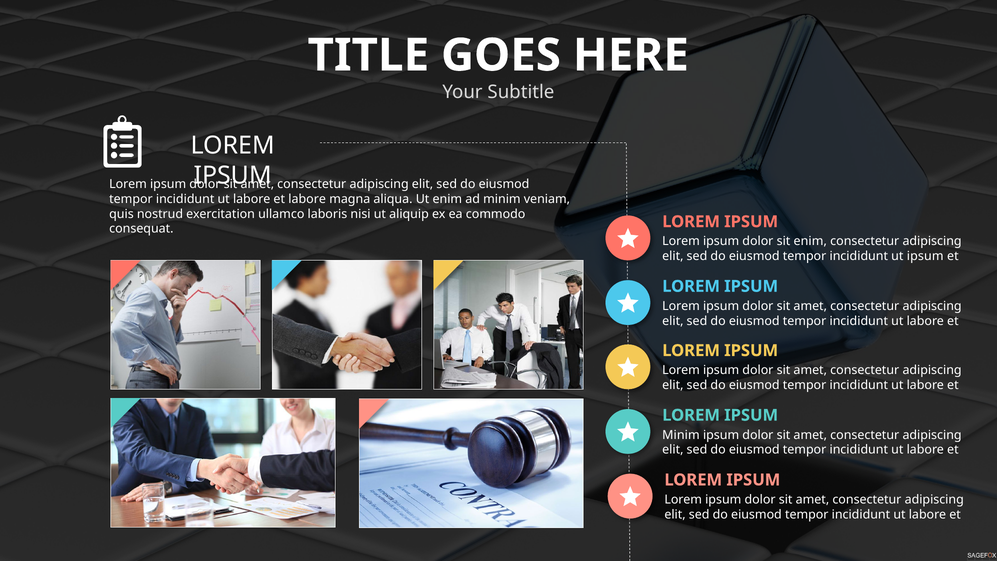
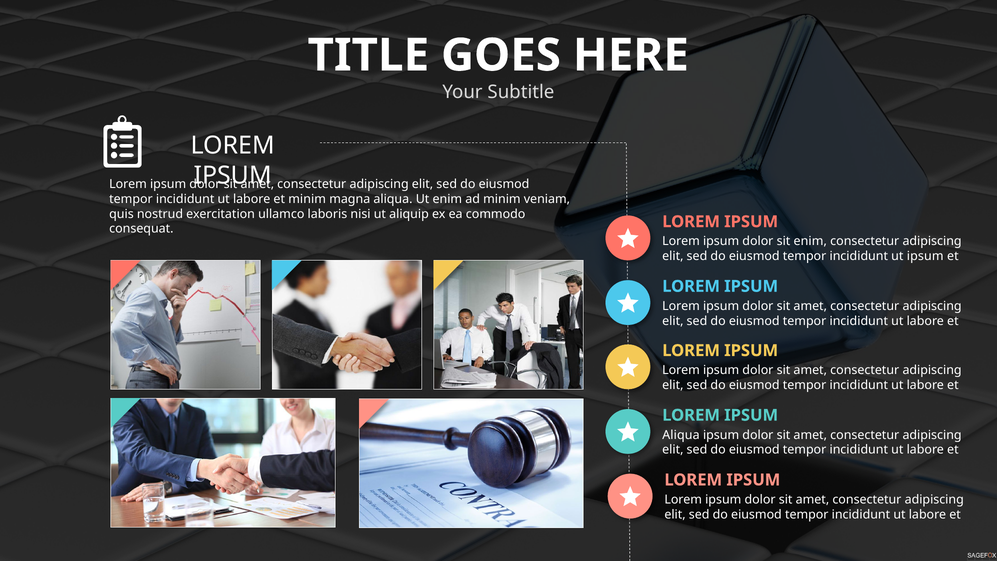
et labore: labore -> minim (307, 199)
Minim: Minim -> Aliqua (681, 435)
